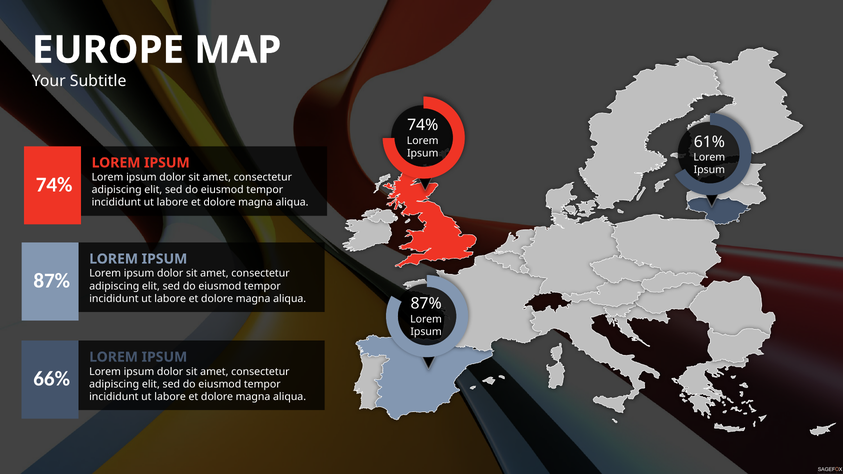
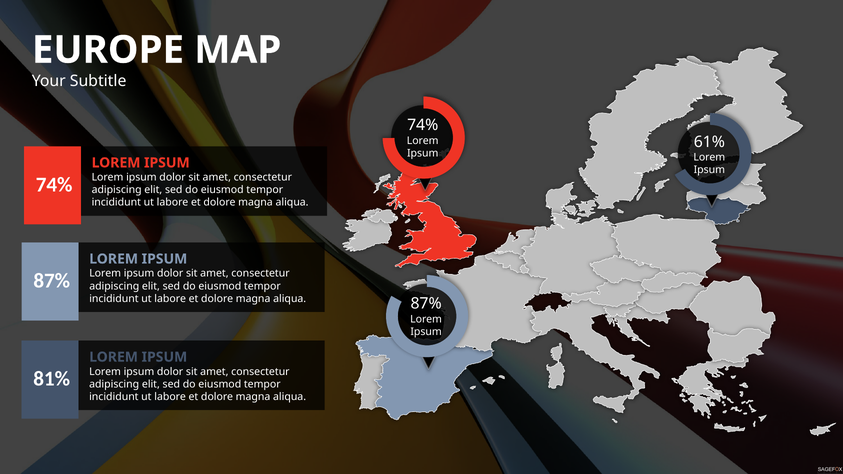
66%: 66% -> 81% (52, 379)
